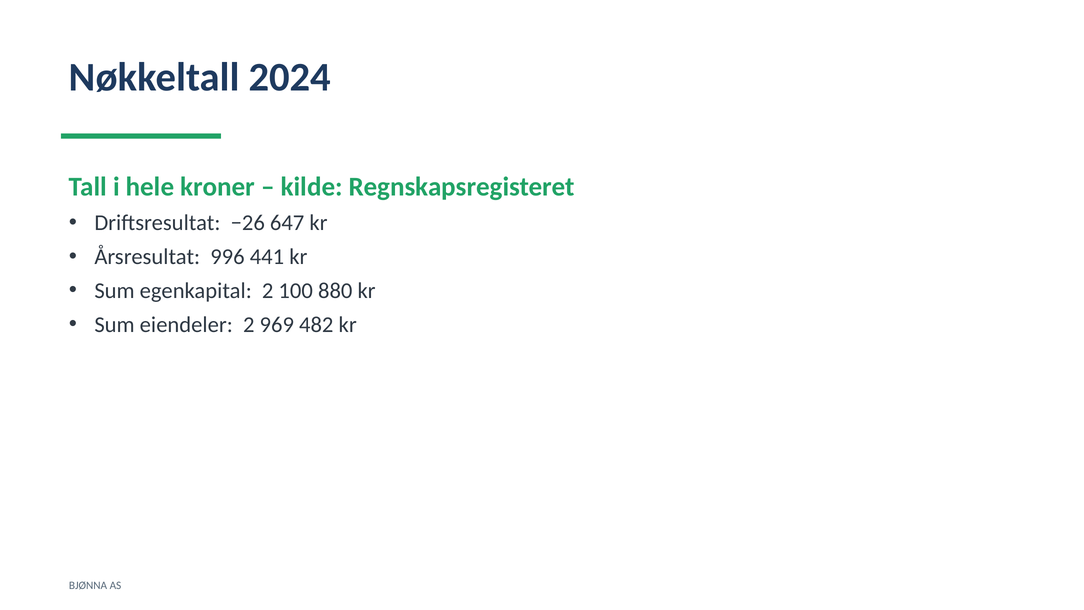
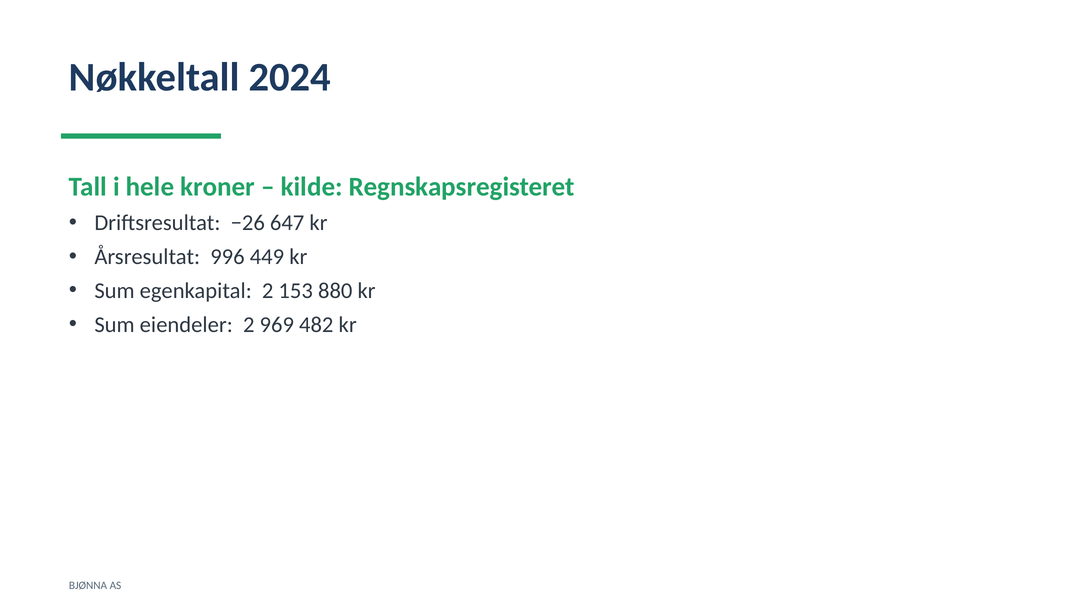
441: 441 -> 449 (267, 257)
100: 100 -> 153 (296, 291)
